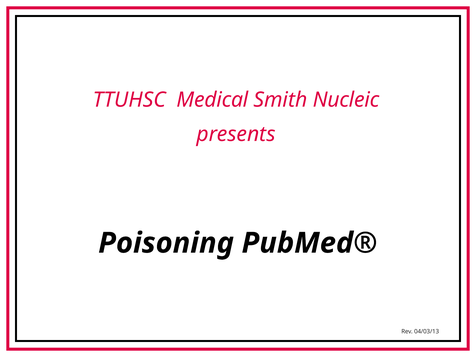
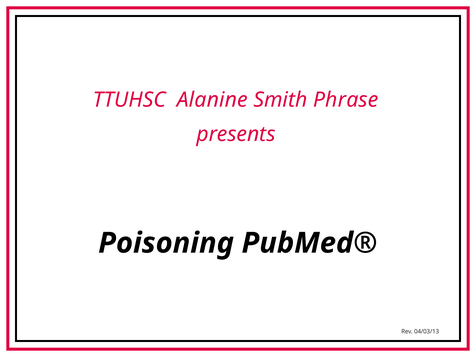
Medical: Medical -> Alanine (212, 100)
Nucleic: Nucleic -> Phrase (346, 100)
